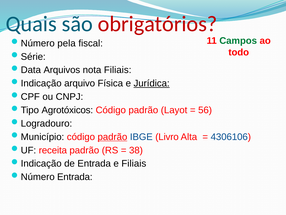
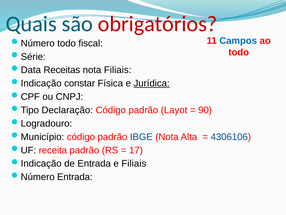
Campos colour: green -> blue (238, 41)
pela: pela -> todo (67, 43)
Arquivos: Arquivos -> Receitas (62, 70)
arquivo: arquivo -> constar (80, 83)
Agrotóxicos: Agrotóxicos -> Declaração (67, 110)
56: 56 -> 90 (205, 110)
padrão underline: present -> none (112, 137)
IBGE Livro: Livro -> Nota (167, 137)
38: 38 -> 17 (136, 150)
